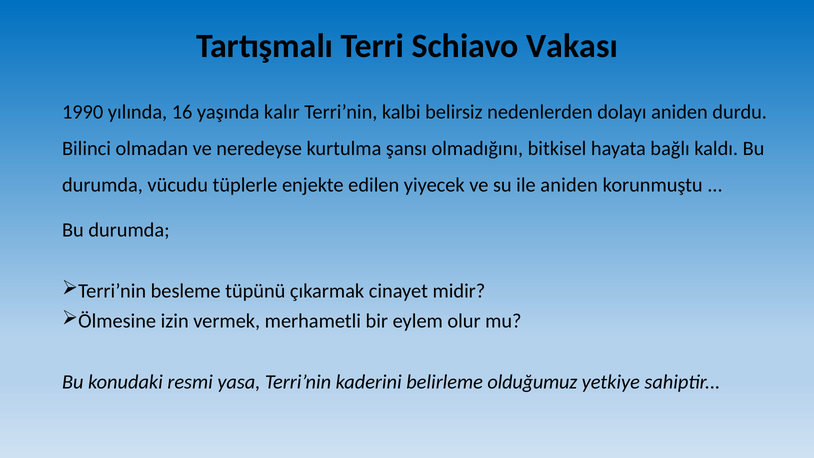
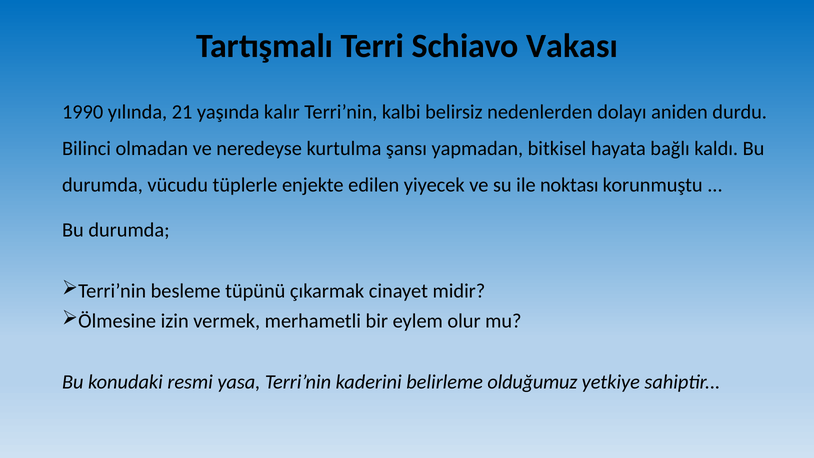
16: 16 -> 21 (182, 112)
olmadığını: olmadığını -> yapmadan (477, 148)
ile aniden: aniden -> noktası (569, 185)
